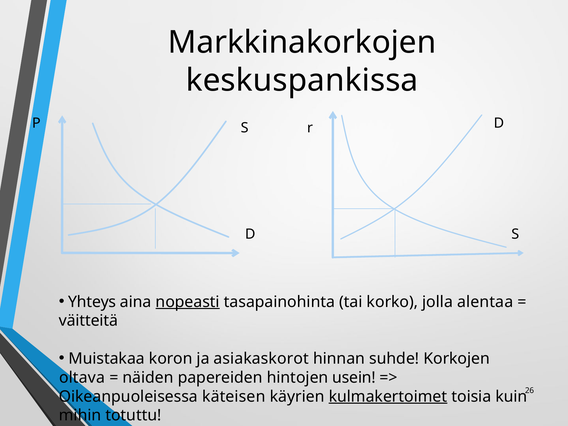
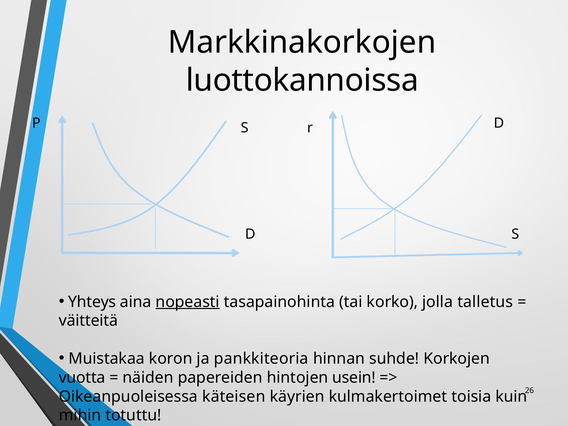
keskuspankissa: keskuspankissa -> luottokannoissa (302, 80)
alentaa: alentaa -> talletus (485, 302)
asiakaskorot: asiakaskorot -> pankkiteoria (261, 359)
oltava: oltava -> vuotta (82, 378)
kulmakertoimet underline: present -> none (388, 397)
